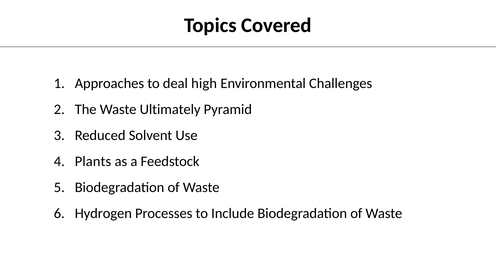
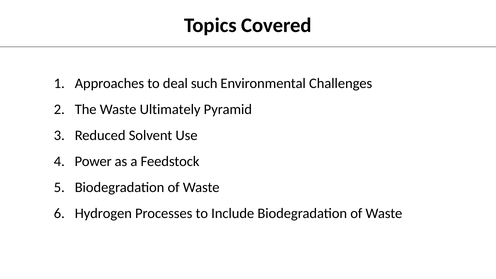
high: high -> such (204, 83)
Plants: Plants -> Power (93, 161)
